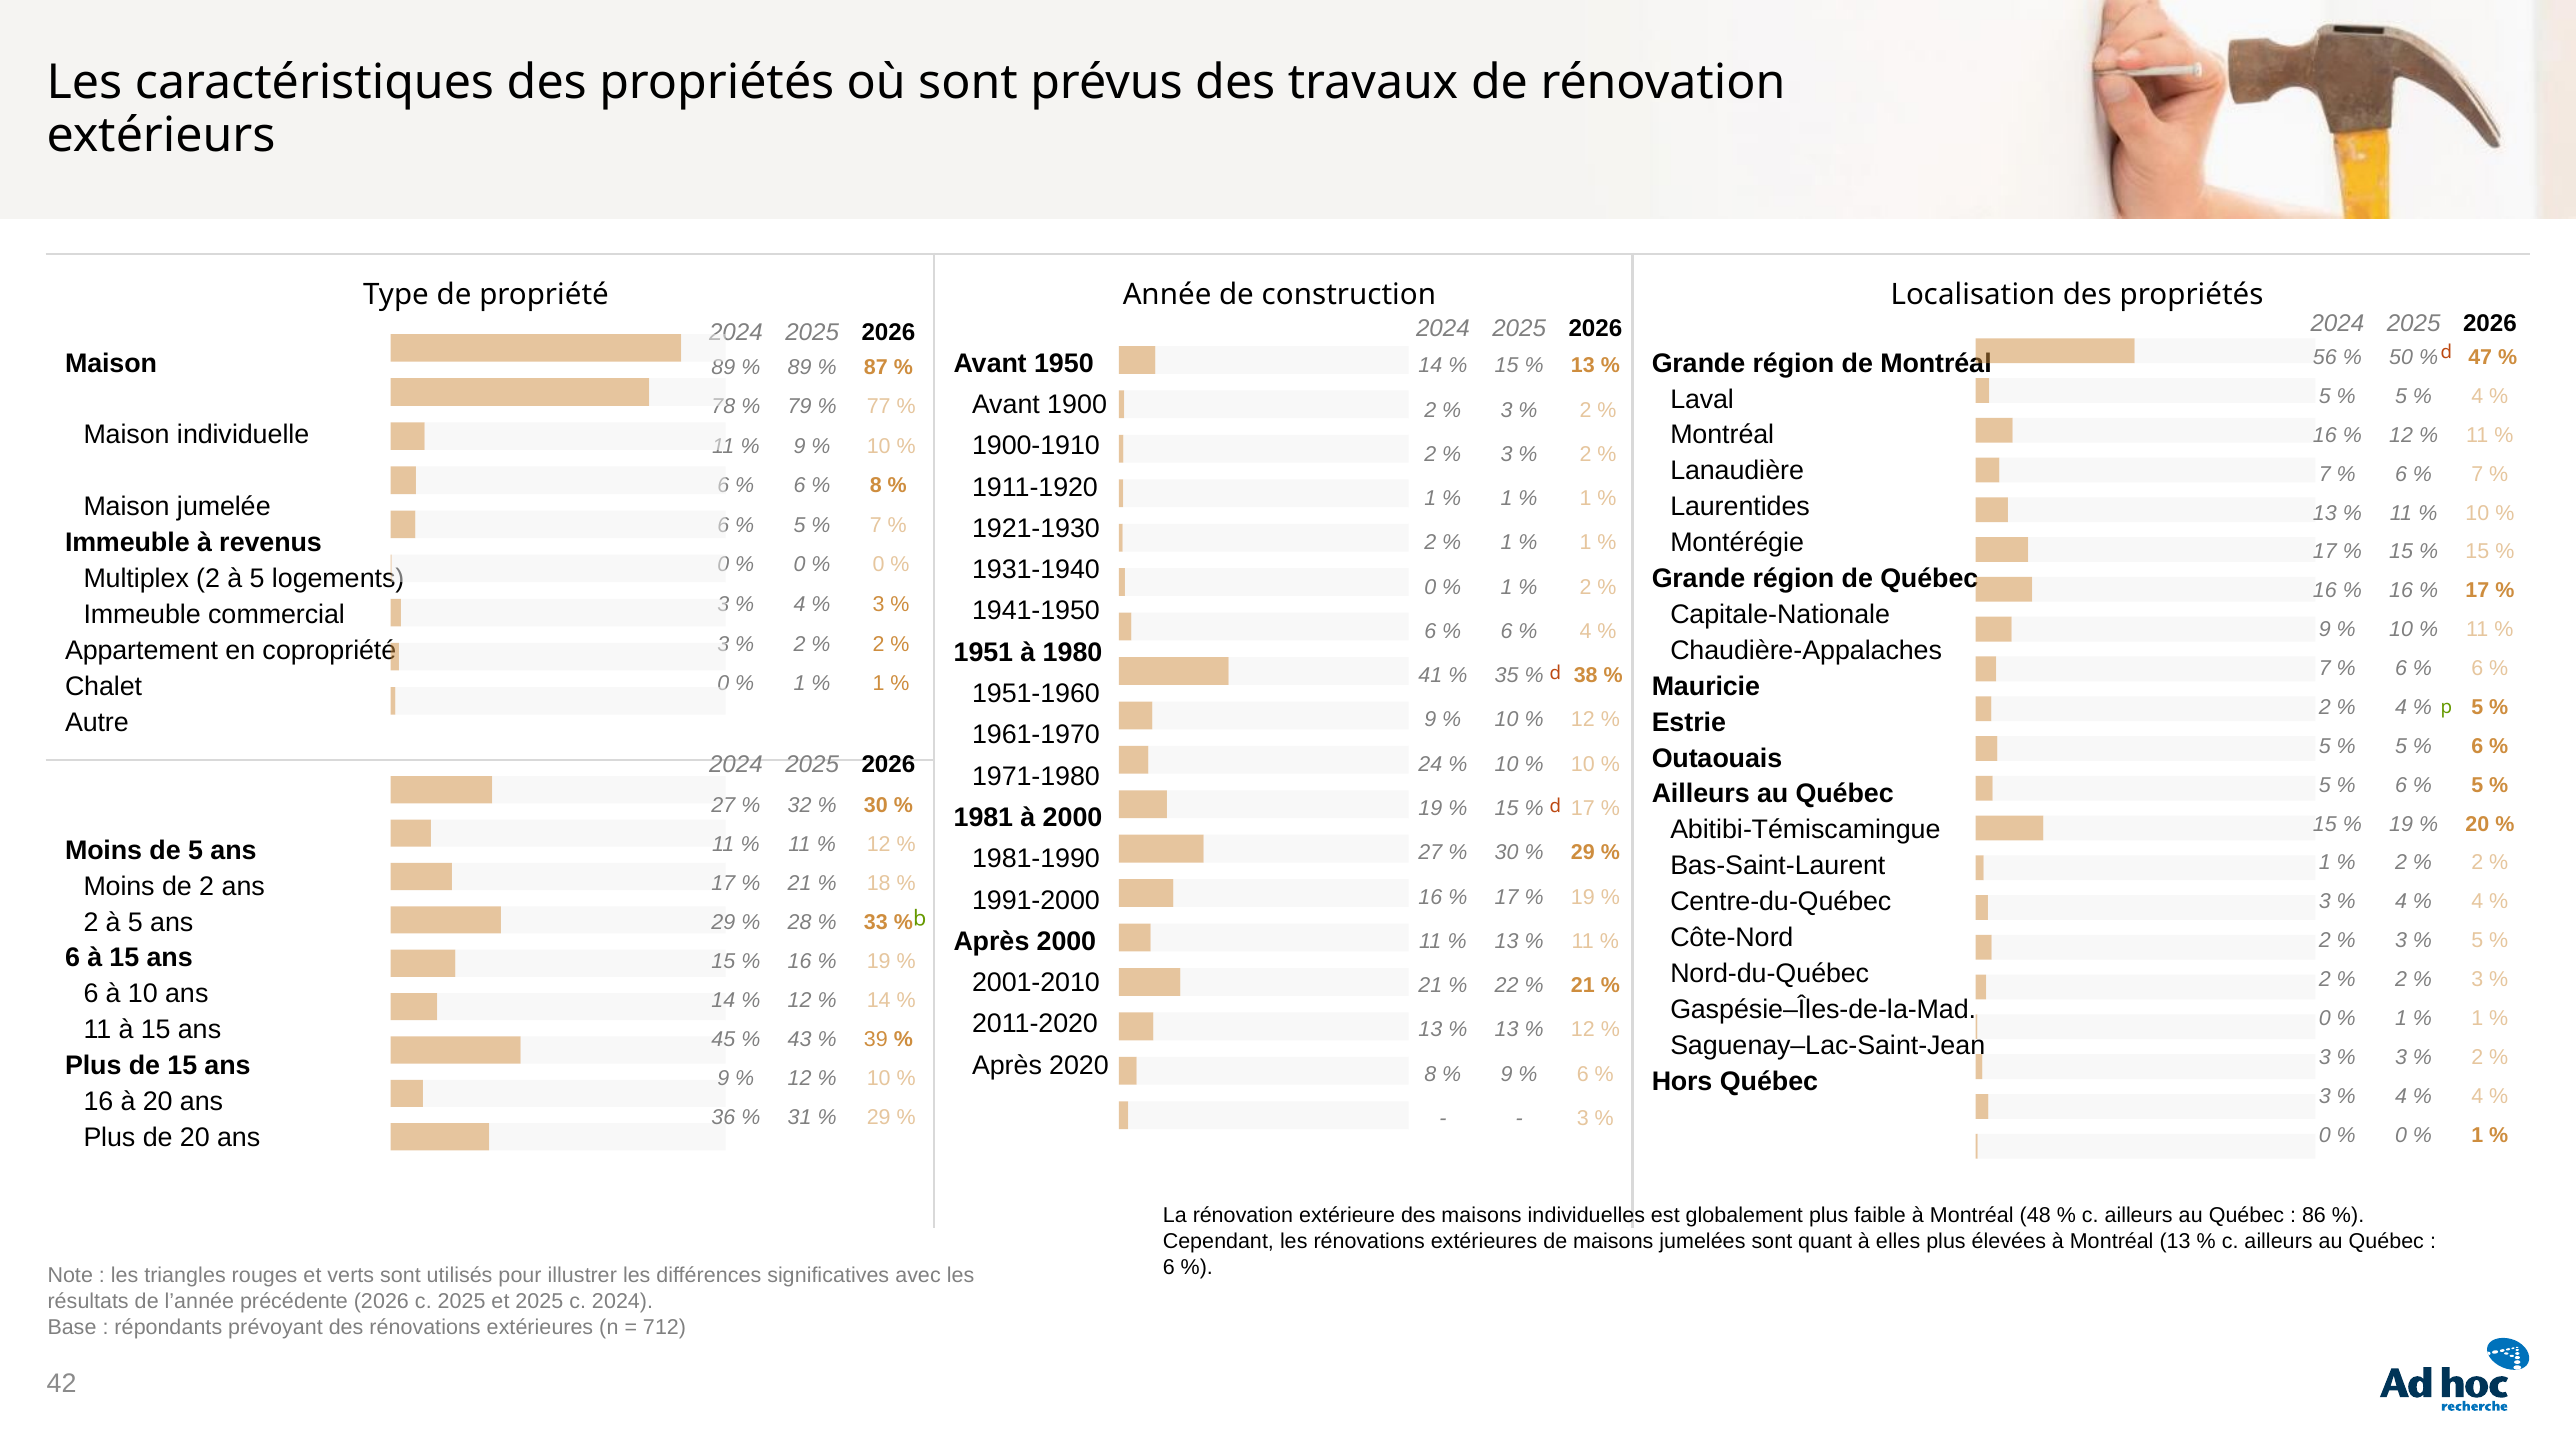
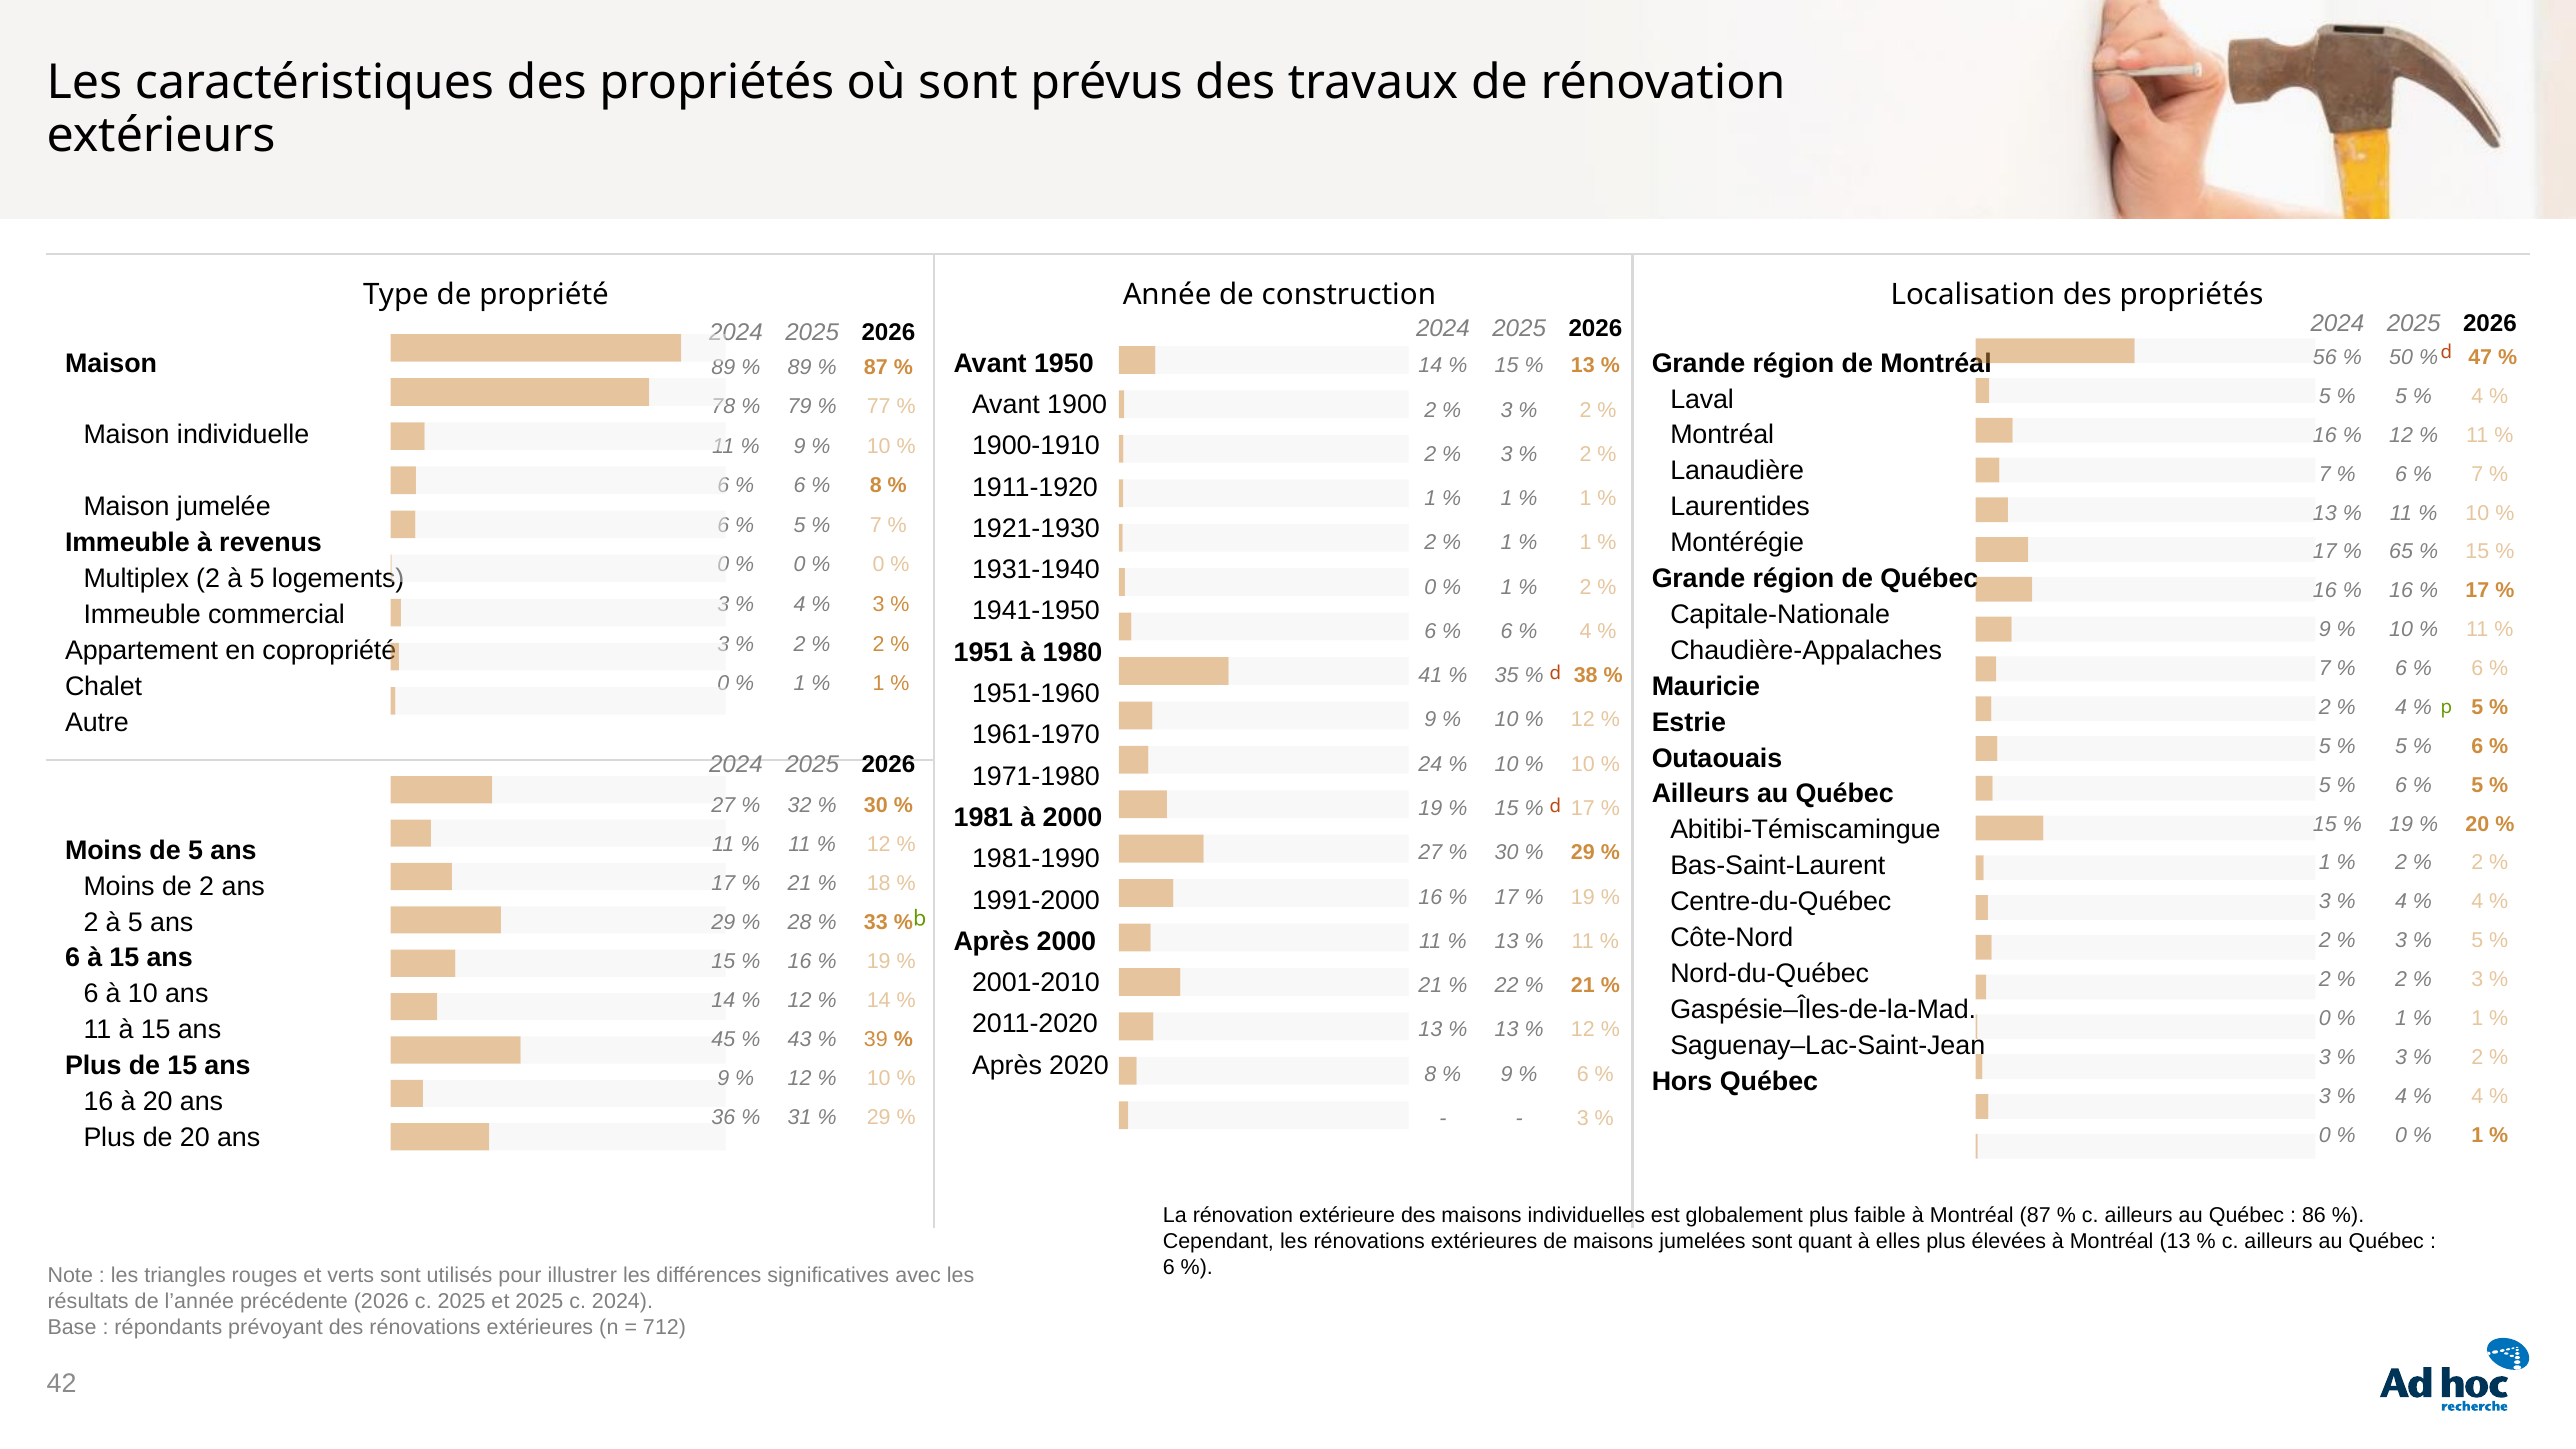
15: 15 -> 65 (2401, 552)
Montréal 48: 48 -> 87 (2035, 1216)
